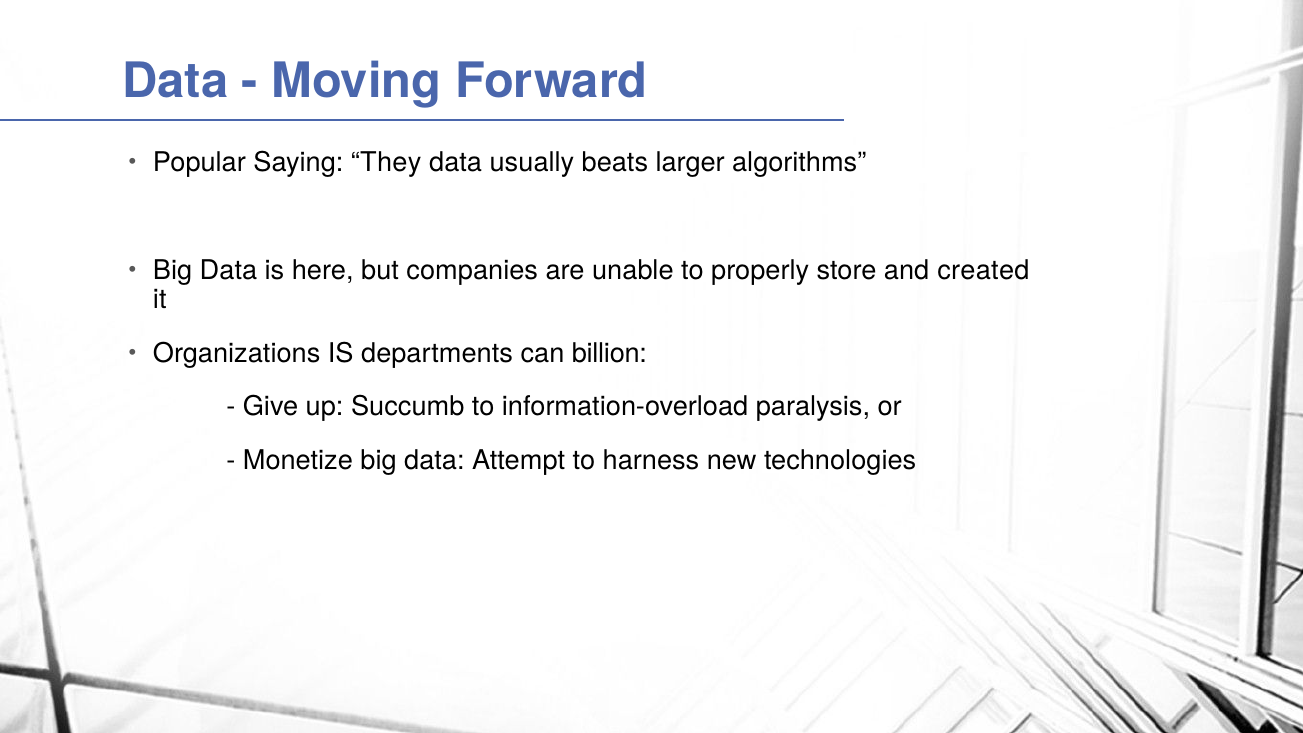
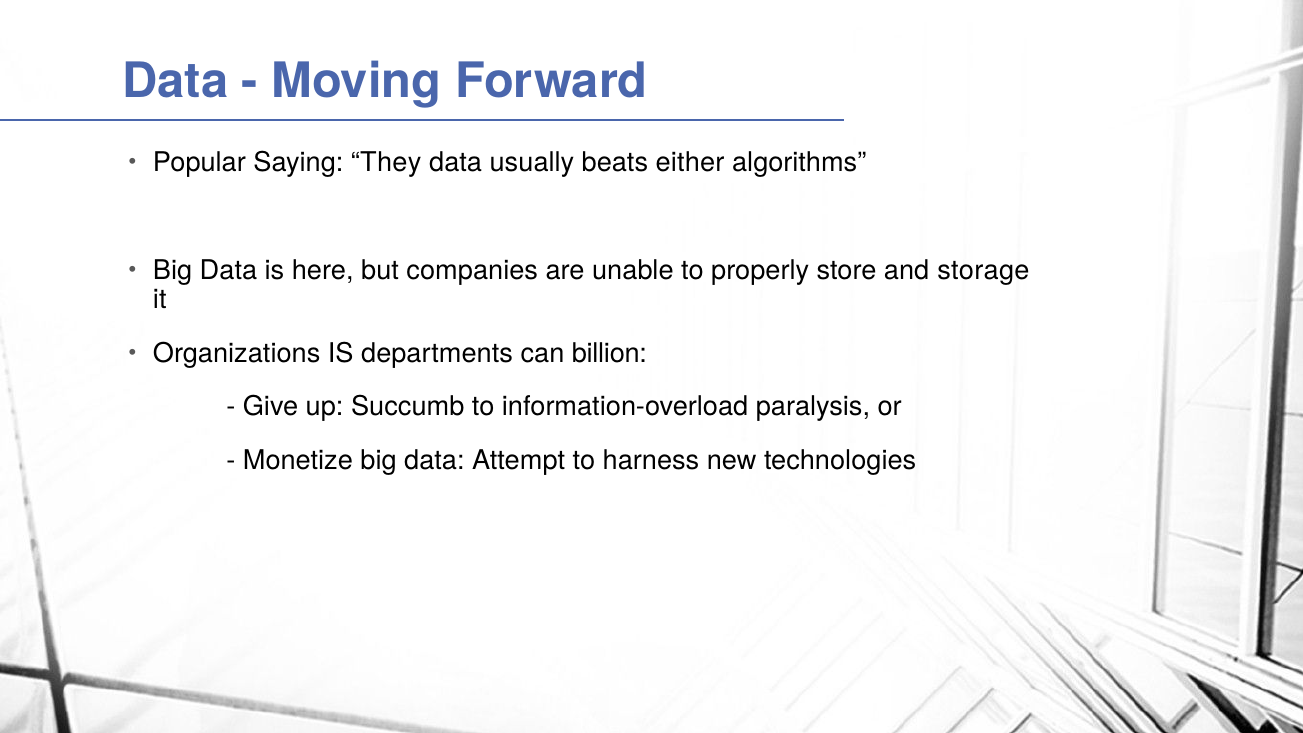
larger: larger -> either (690, 163)
created: created -> storage (983, 270)
